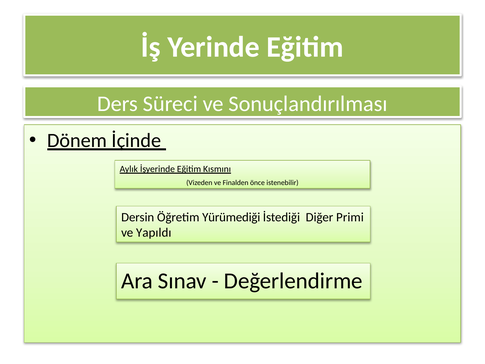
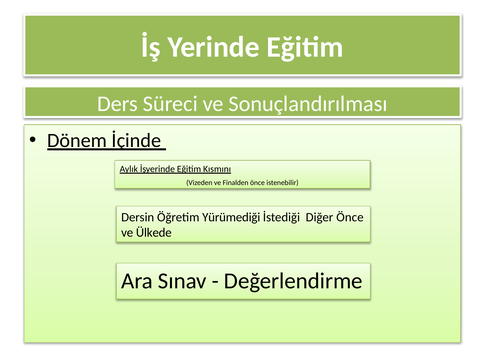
Diğer Primi: Primi -> Önce (350, 217)
Yapıldı: Yapıldı -> Ülkede (154, 232)
